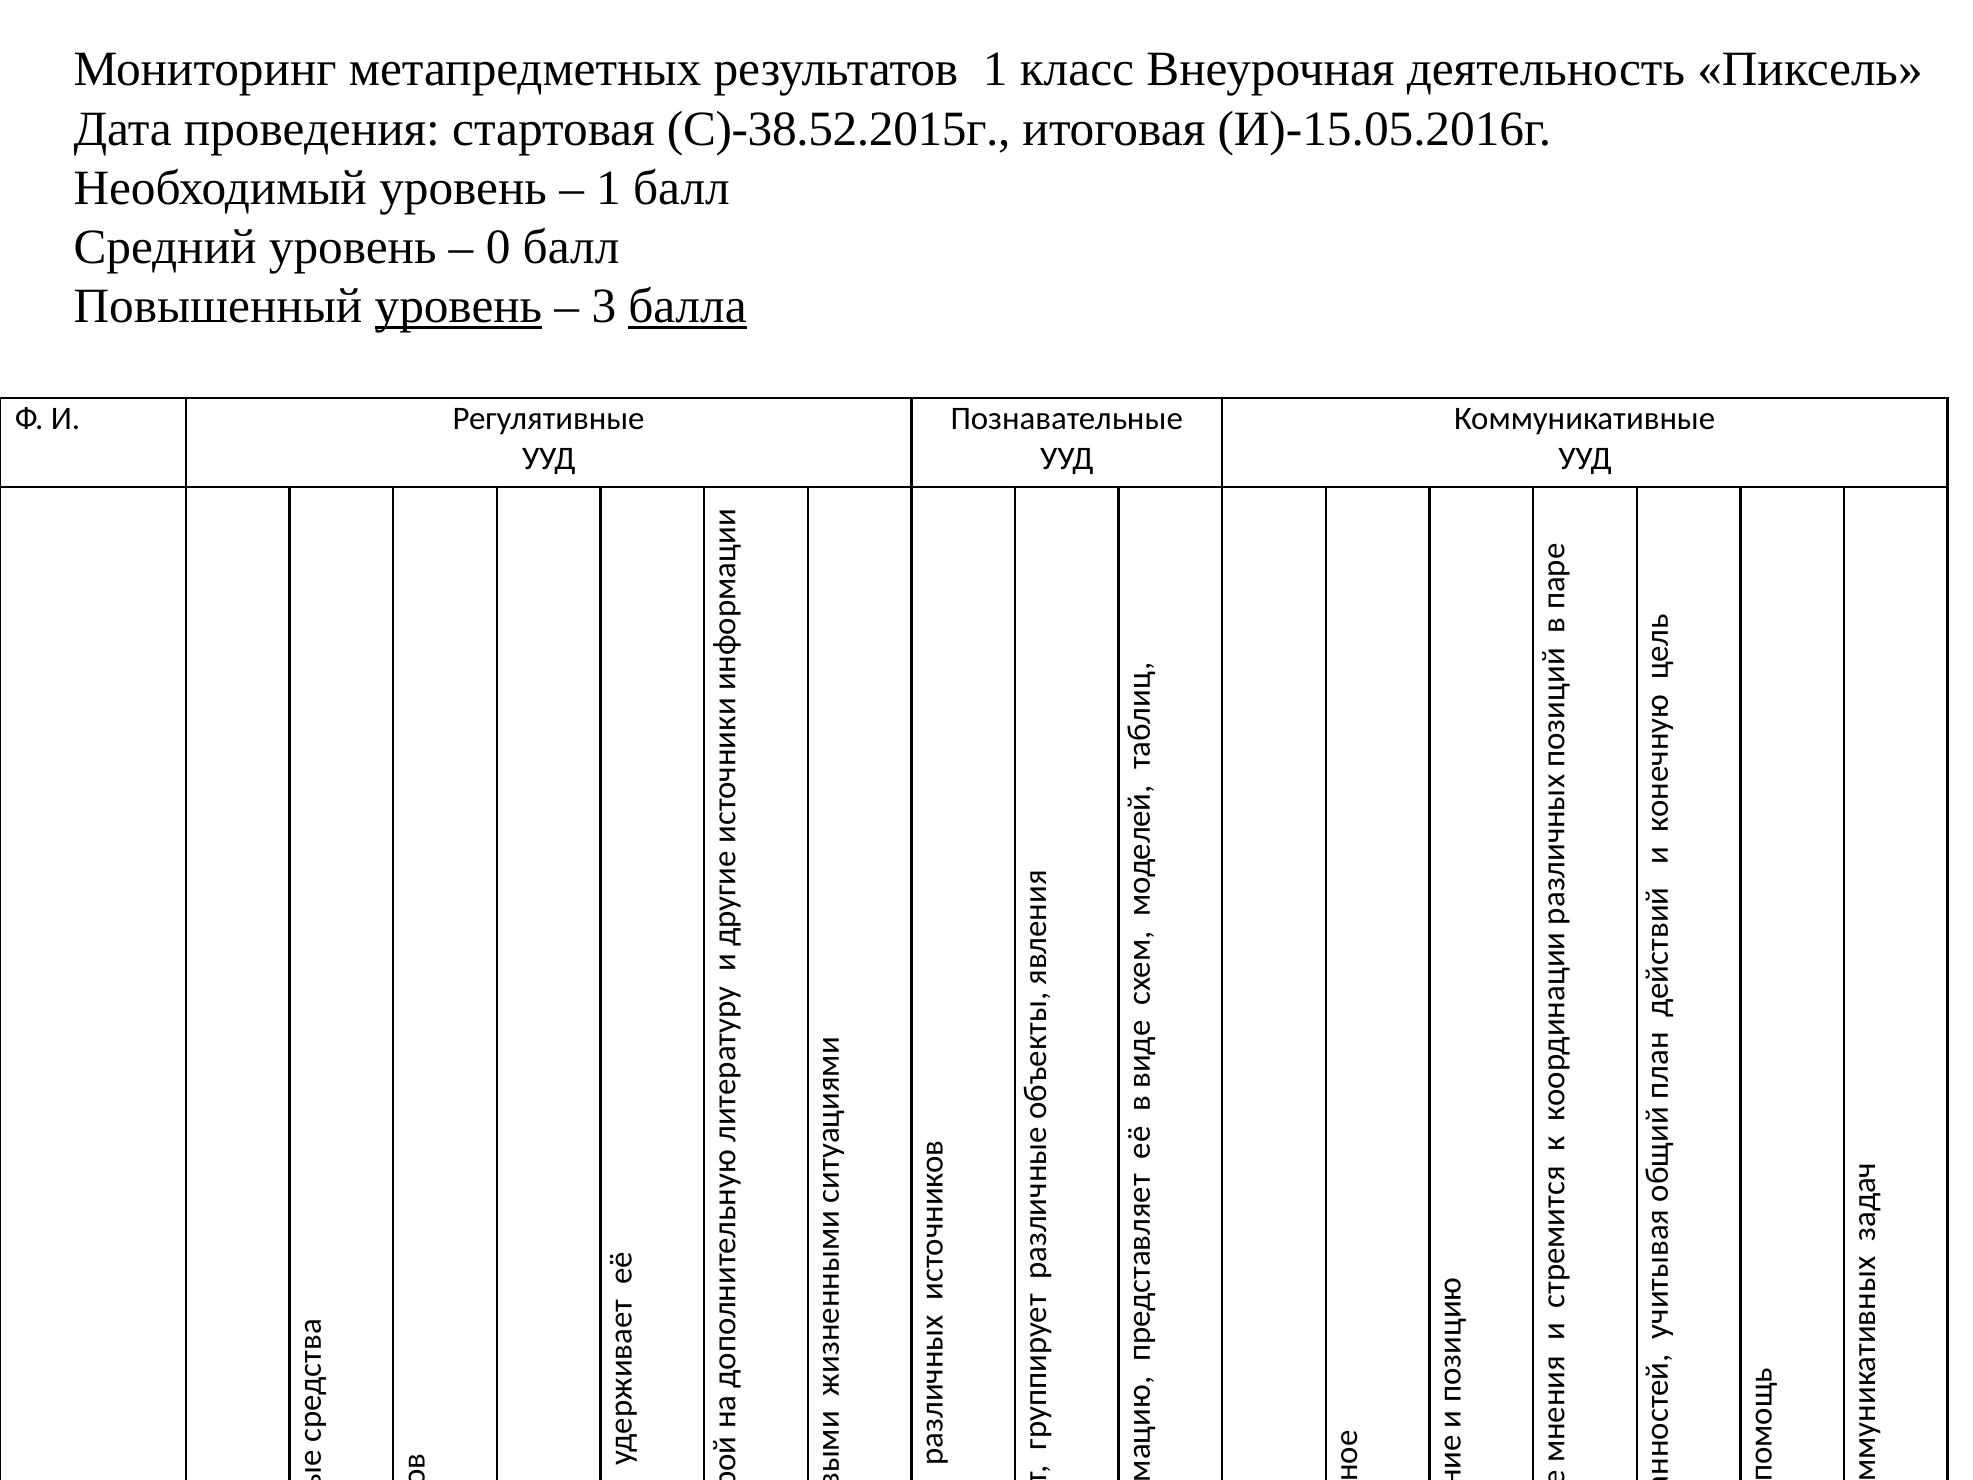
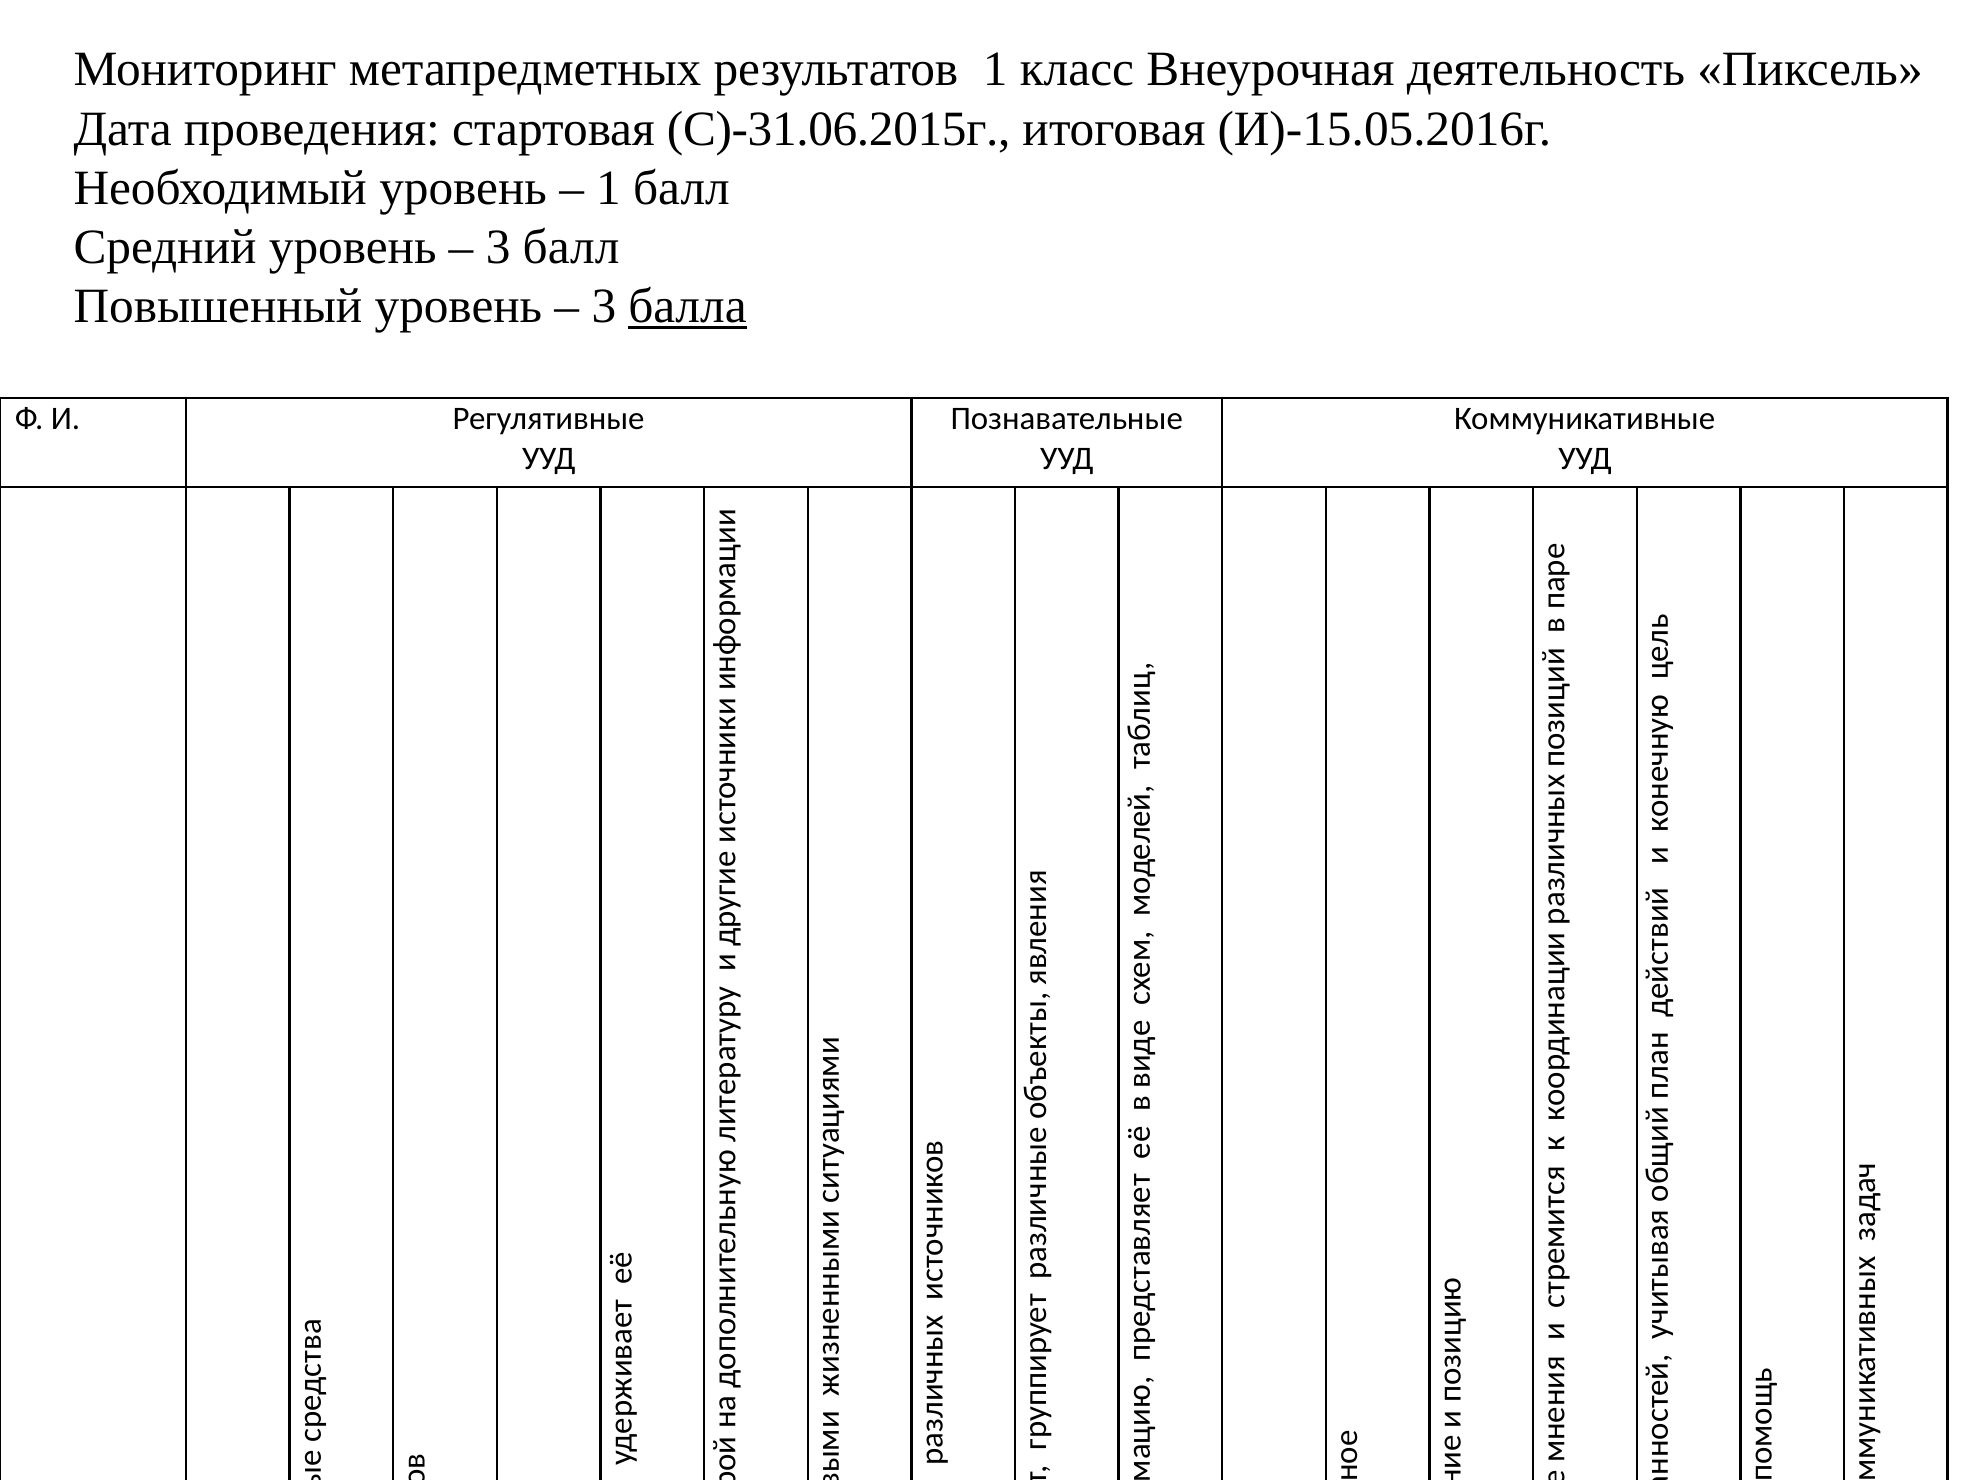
С)-38.52.2015г: С)-38.52.2015г -> С)-31.06.2015г (839, 129)
0: 0 -> 3 (498, 247)
уровень underline: present -> none (458, 306)
